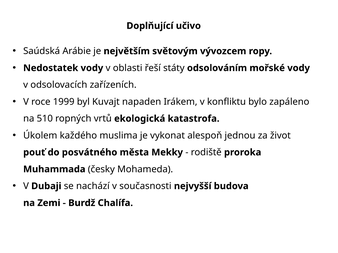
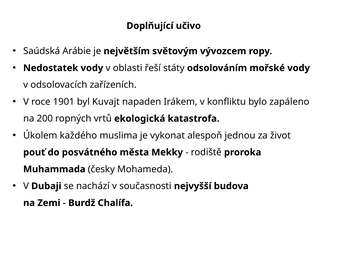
1999: 1999 -> 1901 (64, 102)
510: 510 -> 200 (45, 119)
